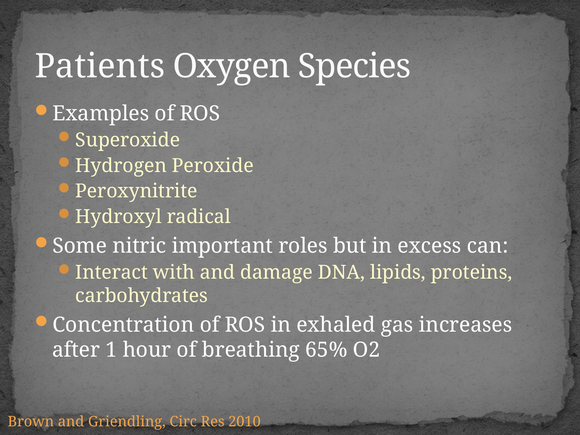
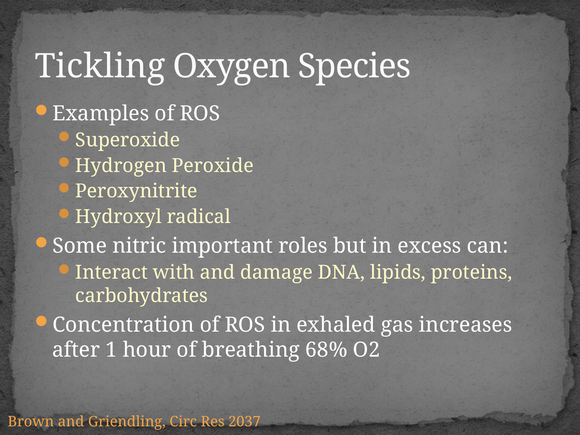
Patients: Patients -> Tickling (100, 66)
65%: 65% -> 68% (326, 350)
2010: 2010 -> 2037 (244, 422)
